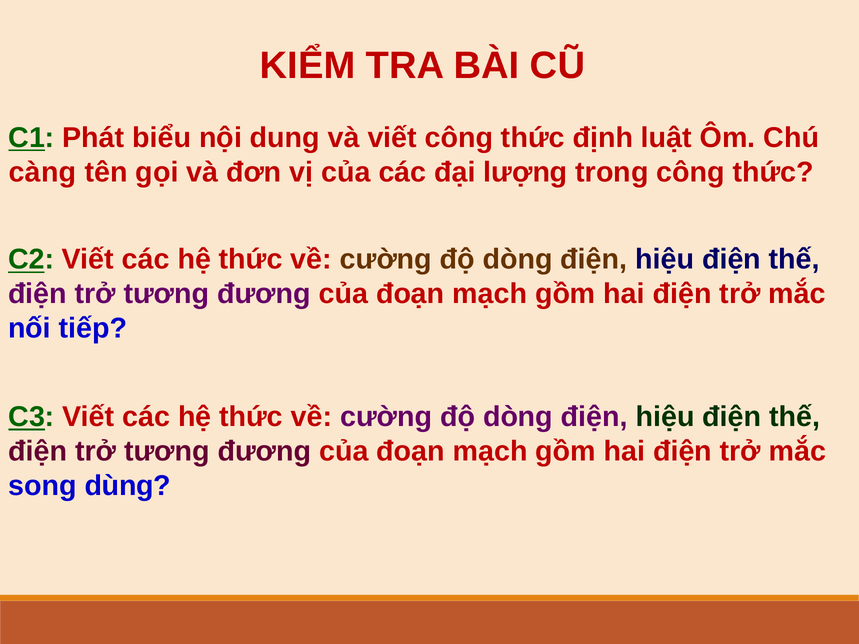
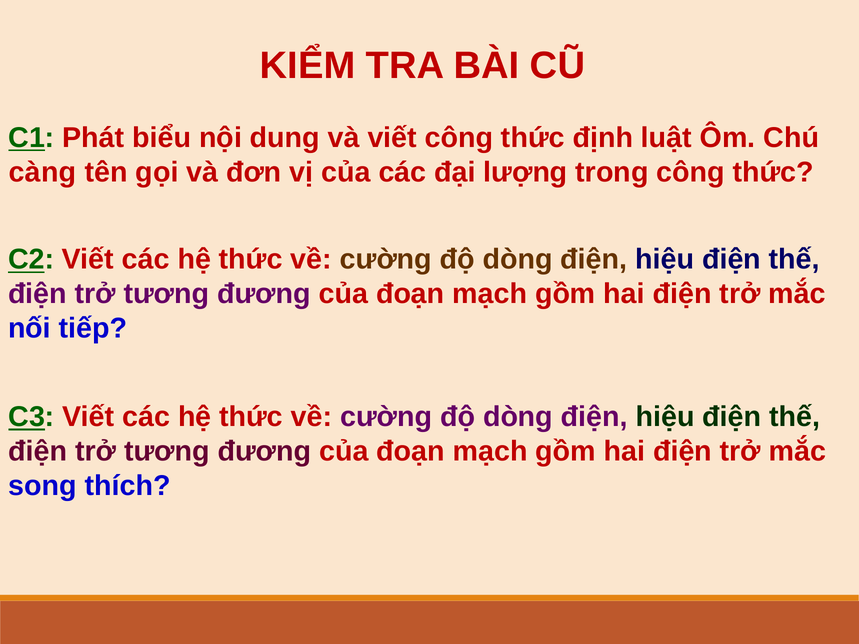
dùng: dùng -> thích (128, 486)
